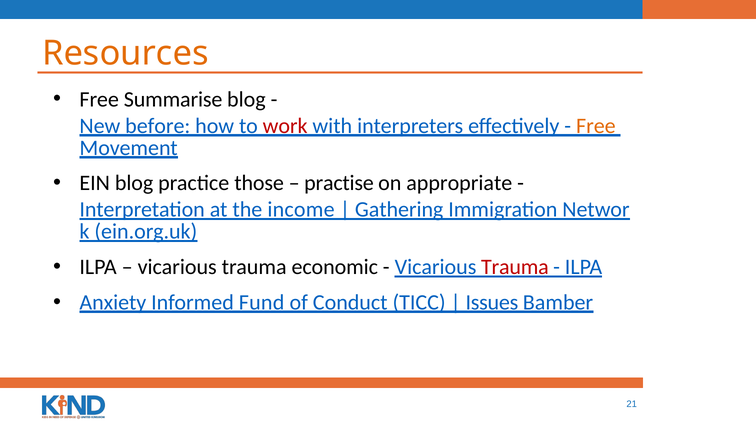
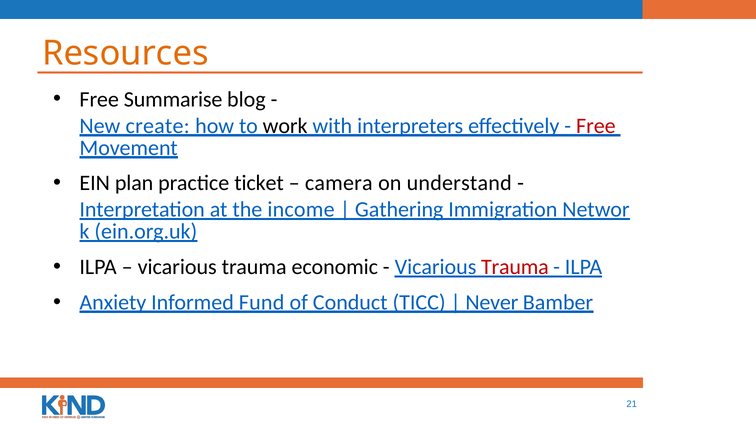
before: before -> create (158, 126)
work colour: red -> black (285, 126)
Free colour: orange -> red (596, 126)
EIN blog: blog -> plan (134, 183)
those: those -> ticket (259, 183)
practise: practise -> camera (339, 183)
appropriate: appropriate -> understand (459, 183)
Issues: Issues -> Never (492, 302)
